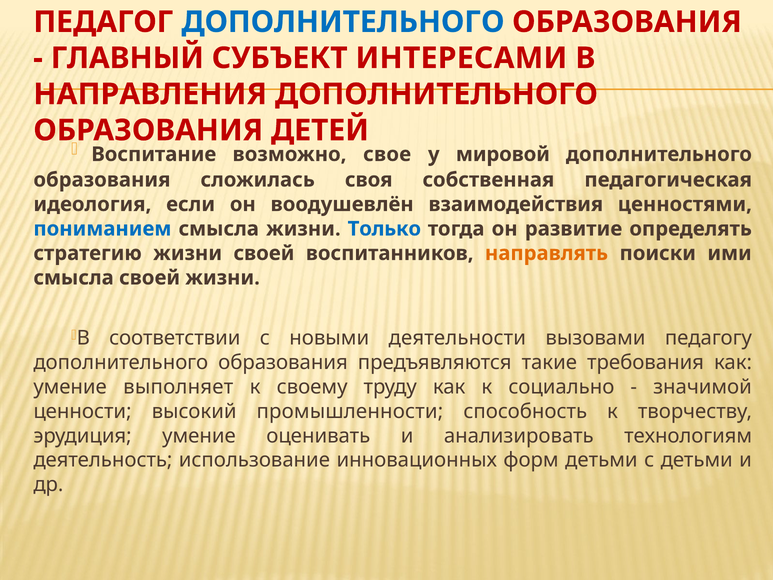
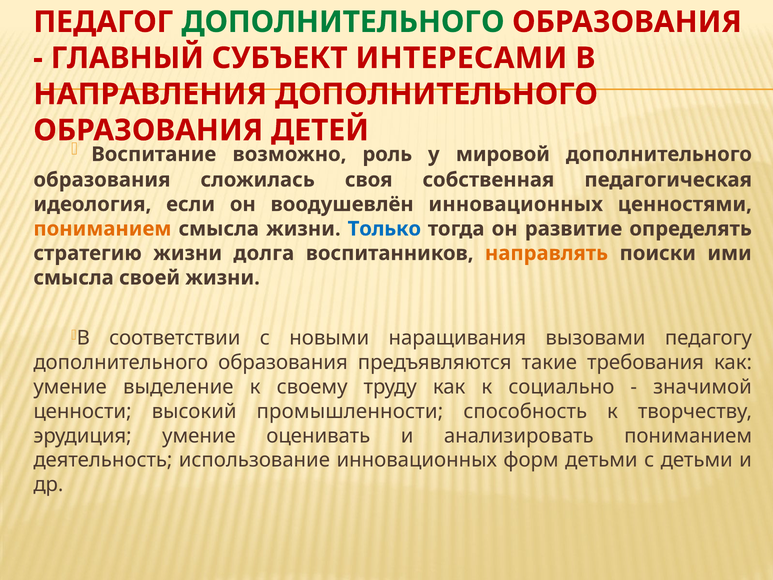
ДОПОЛНИТЕЛЬНОГО colour: blue -> green (343, 22)
свое: свое -> роль (387, 154)
воодушевлён взаимодействия: взаимодействия -> инновационных (516, 204)
пониманием colour: blue -> orange (102, 229)
жизни своей: своей -> долга (264, 253)
деятельности: деятельности -> наращивания (457, 338)
выполняет: выполняет -> выделение (178, 387)
анализировать технологиям: технологиям -> пониманием (688, 436)
